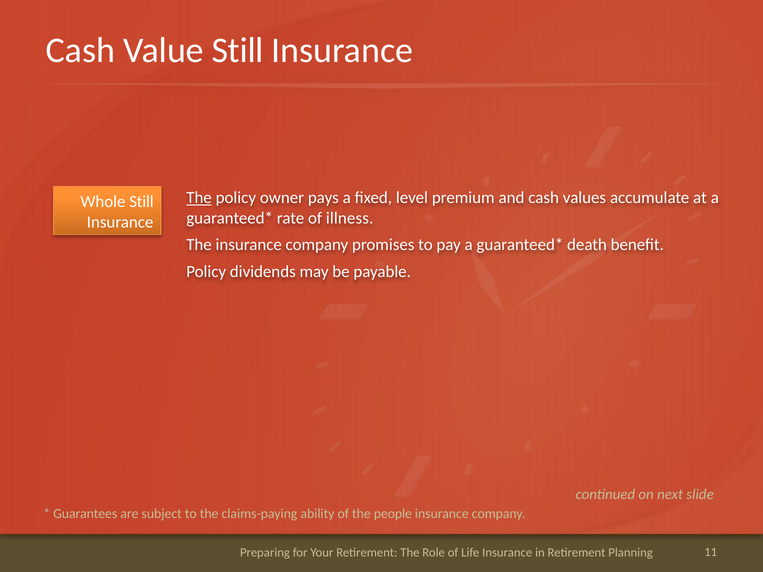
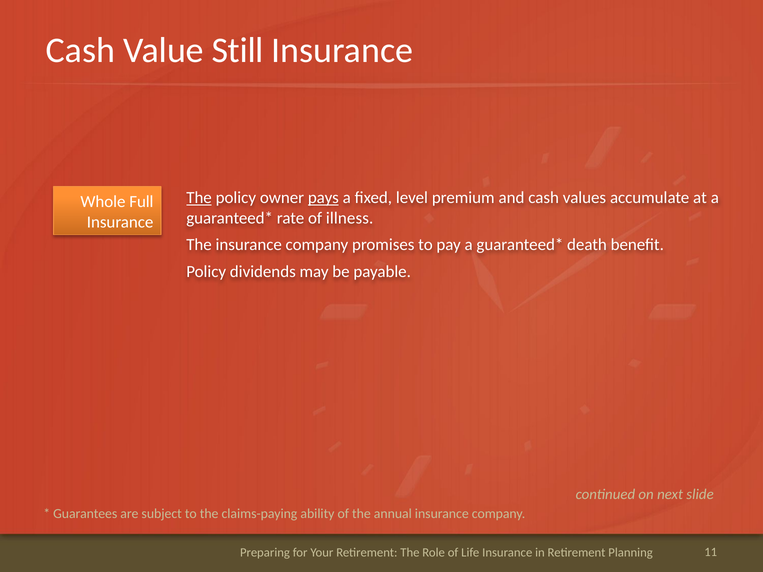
pays underline: none -> present (323, 198)
Whole Still: Still -> Full (141, 202)
people: people -> annual (393, 514)
